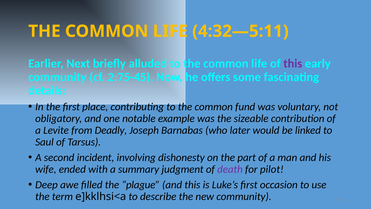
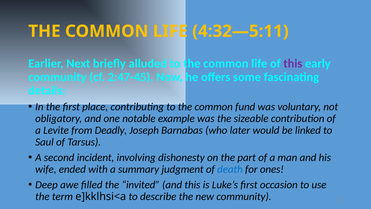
2:75-45: 2:75-45 -> 2:47-45 (131, 77)
death colour: purple -> blue (230, 169)
pilot: pilot -> ones (272, 169)
plague: plague -> invited (141, 185)
